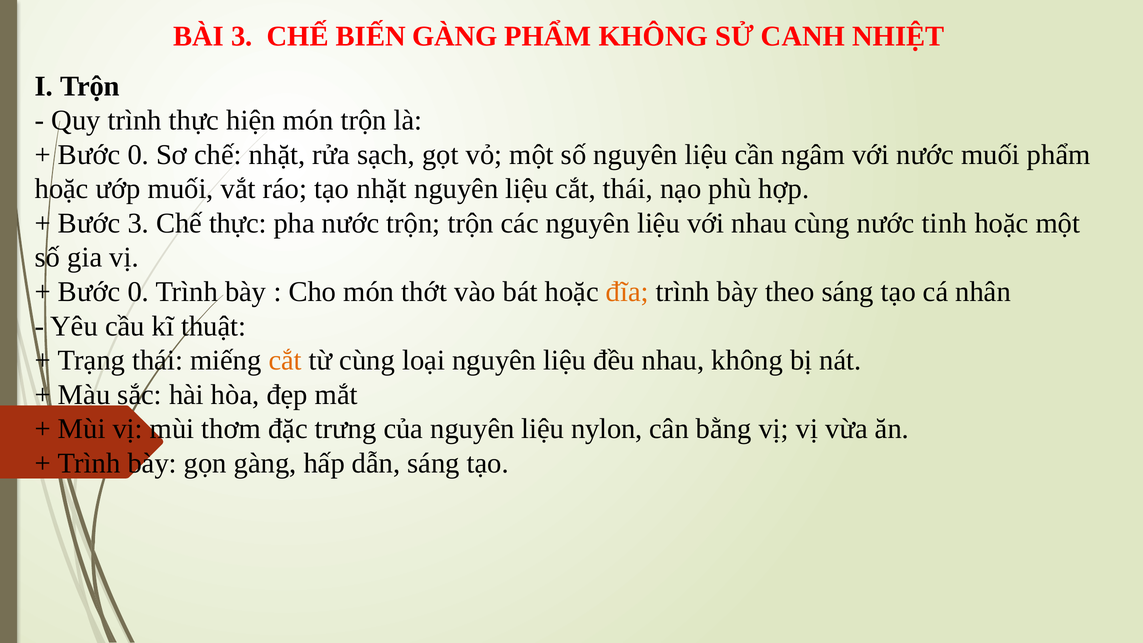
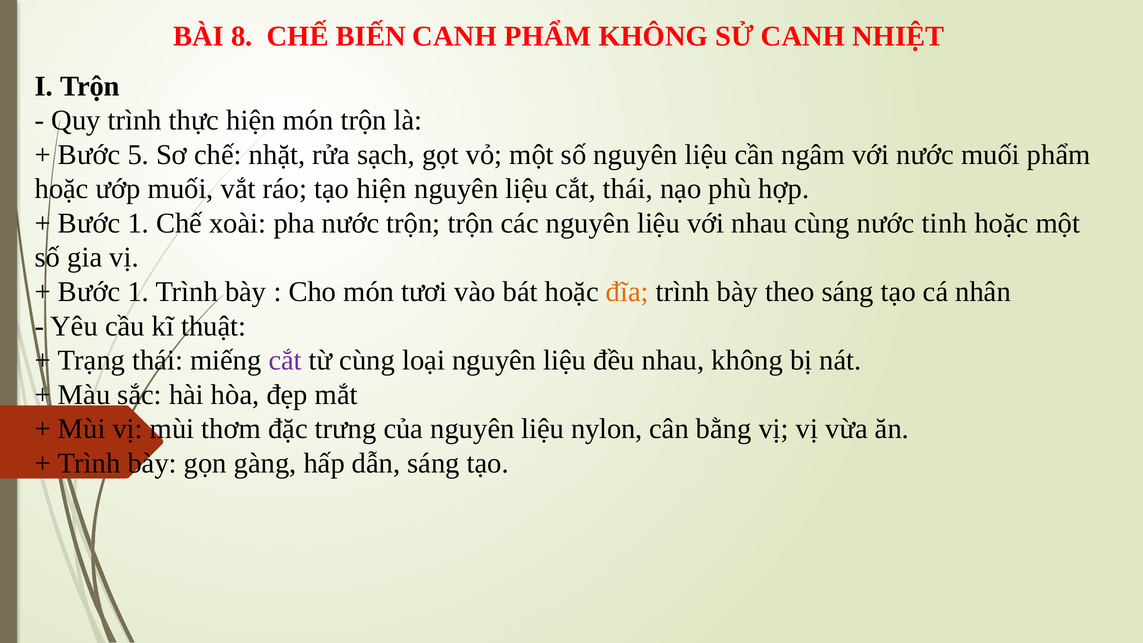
BÀI 3: 3 -> 8 (242, 36)
BIẾN GÀNG: GÀNG -> CANH (455, 36)
0: 0 -> 5 (138, 155)
tạo nhặt: nhặt -> hiện (382, 189)
3: 3 -> 1 (138, 223)
Chế thực: thực -> xoài (238, 223)
0: 0 -> 1 (138, 292)
thớt: thớt -> tươi (424, 292)
cắt colour: orange -> purple (285, 360)
